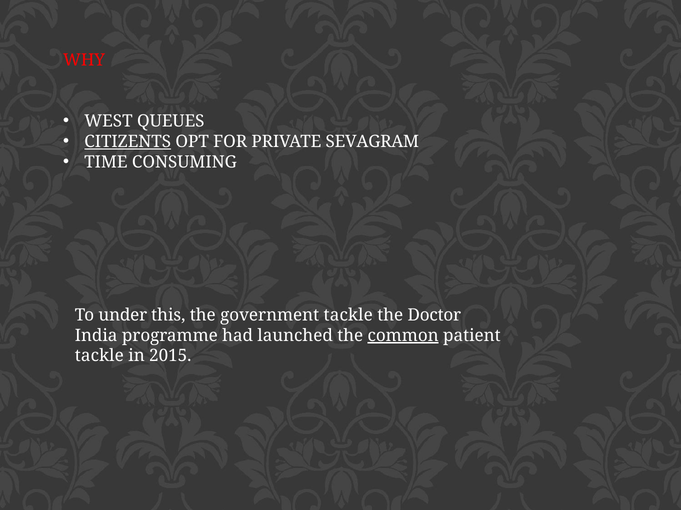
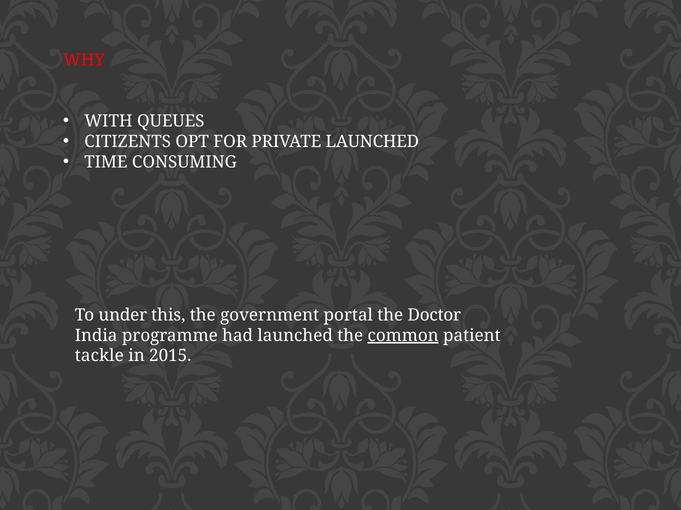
WEST: WEST -> WITH (108, 121)
CITIZENTS underline: present -> none (128, 142)
PRIVATE SEVAGRAM: SEVAGRAM -> LAUNCHED (372, 142)
government tackle: tackle -> portal (348, 315)
